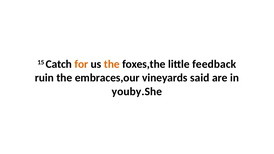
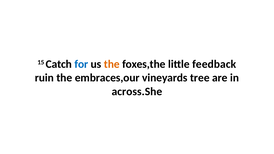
for colour: orange -> blue (81, 64)
said: said -> tree (200, 78)
youby.She: youby.She -> across.She (137, 92)
